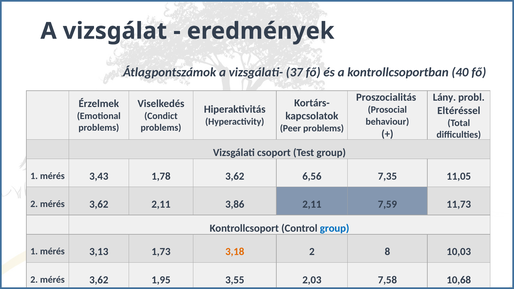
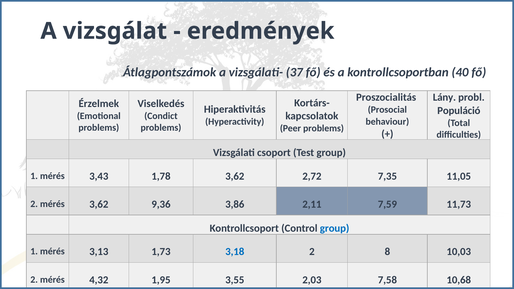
Eltéréssel: Eltéréssel -> Populáció (459, 111)
6,56: 6,56 -> 2,72 (312, 176)
3,62 2,11: 2,11 -> 9,36 (161, 204)
3,18 colour: orange -> blue (235, 252)
3,62: 3,62 -> 4,32 (99, 280)
